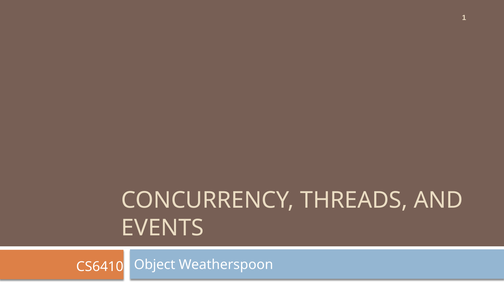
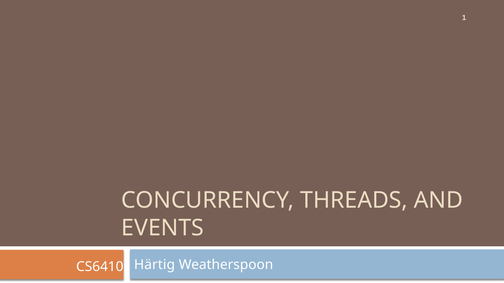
Object: Object -> Härtig (155, 265)
